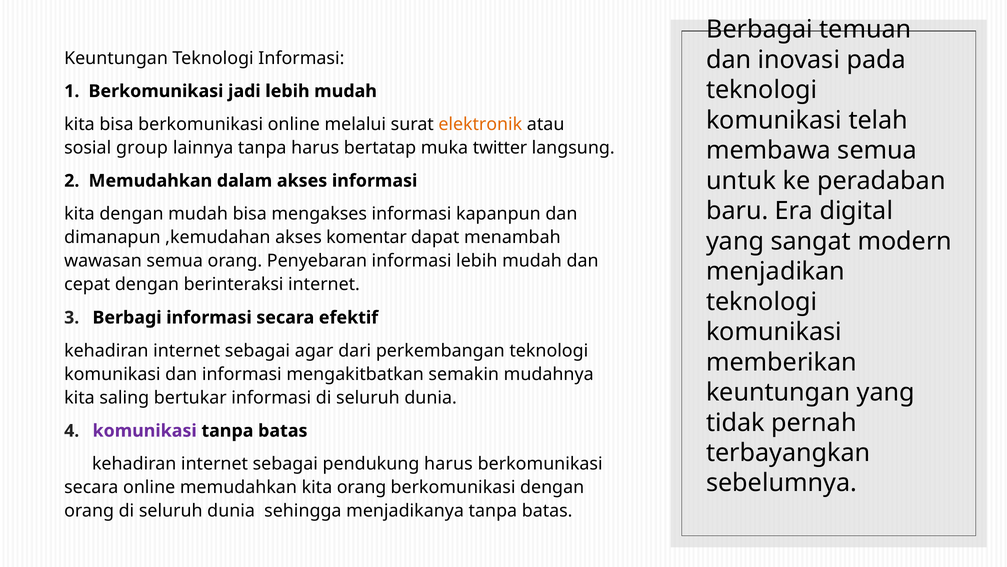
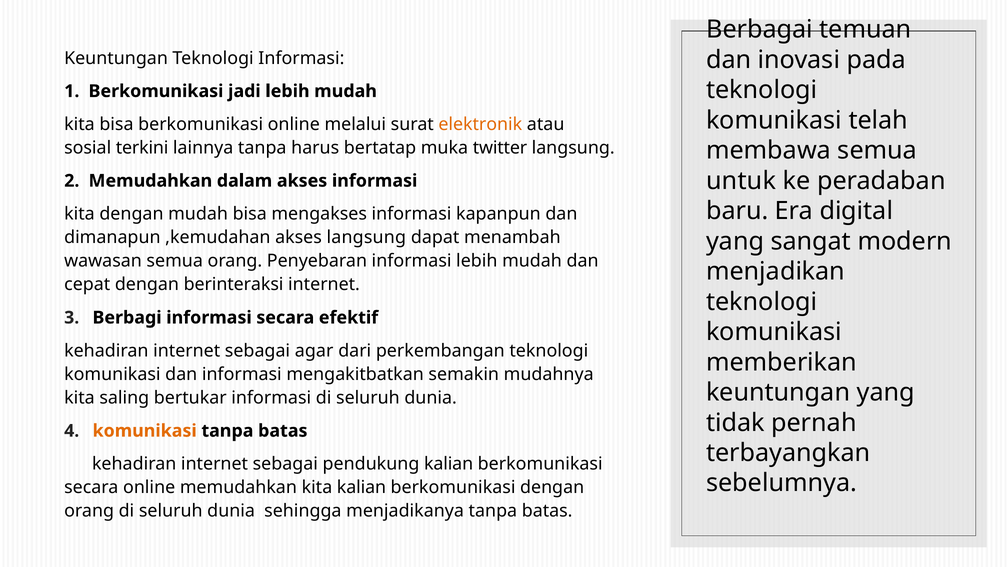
group: group -> terkini (142, 148)
akses komentar: komentar -> langsung (366, 237)
komunikasi colour: purple -> orange (145, 430)
pendukung harus: harus -> kalian (449, 463)
kita orang: orang -> kalian (361, 487)
